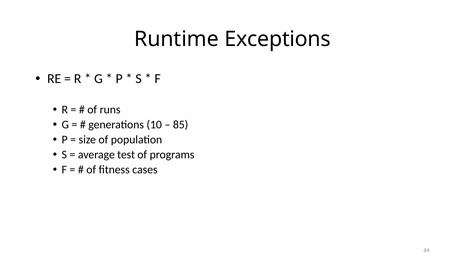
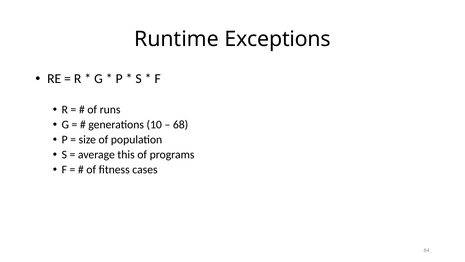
85: 85 -> 68 (181, 125)
test: test -> this (126, 155)
